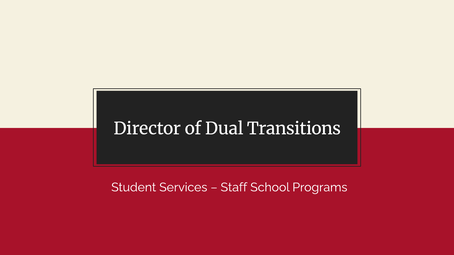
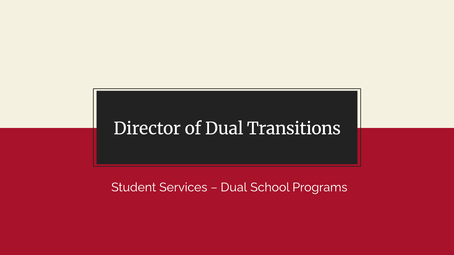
Staff: Staff -> Dual (234, 188)
